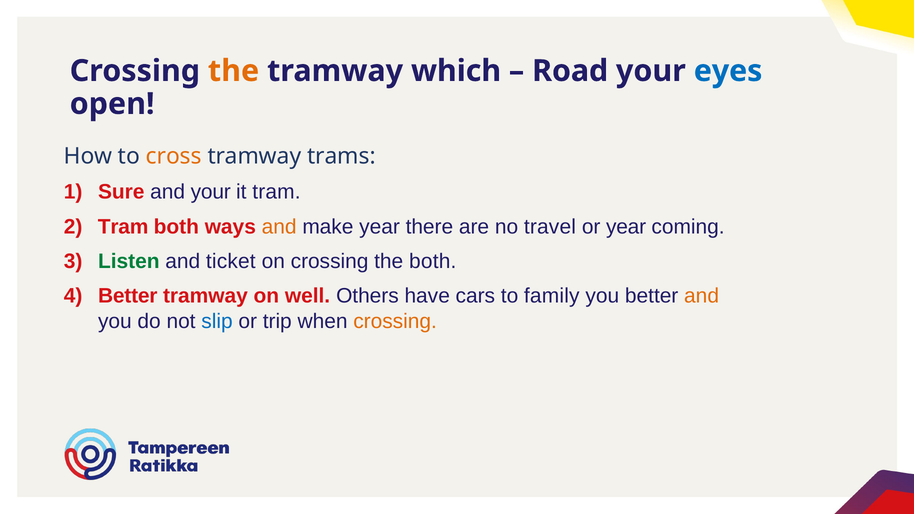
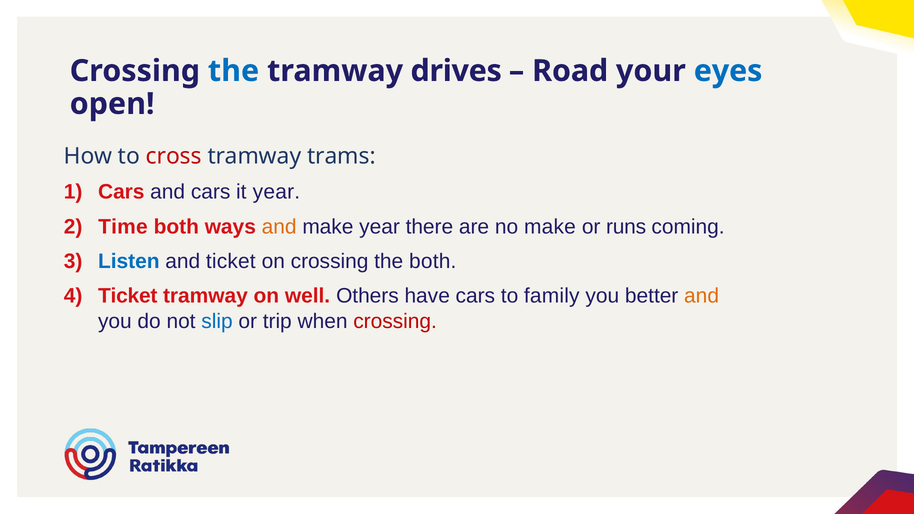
the colour: orange -> blue (234, 71)
which: which -> drives (456, 71)
cross colour: orange -> red (174, 156)
Sure: Sure -> Cars (121, 192)
and your: your -> cars (211, 192)
it tram: tram -> year (276, 192)
Tram: Tram -> Time (123, 227)
no travel: travel -> make (550, 227)
or year: year -> runs (626, 227)
Listen colour: green -> blue (129, 261)
Better: Better -> Ticket (128, 296)
crossing colour: orange -> red (395, 321)
